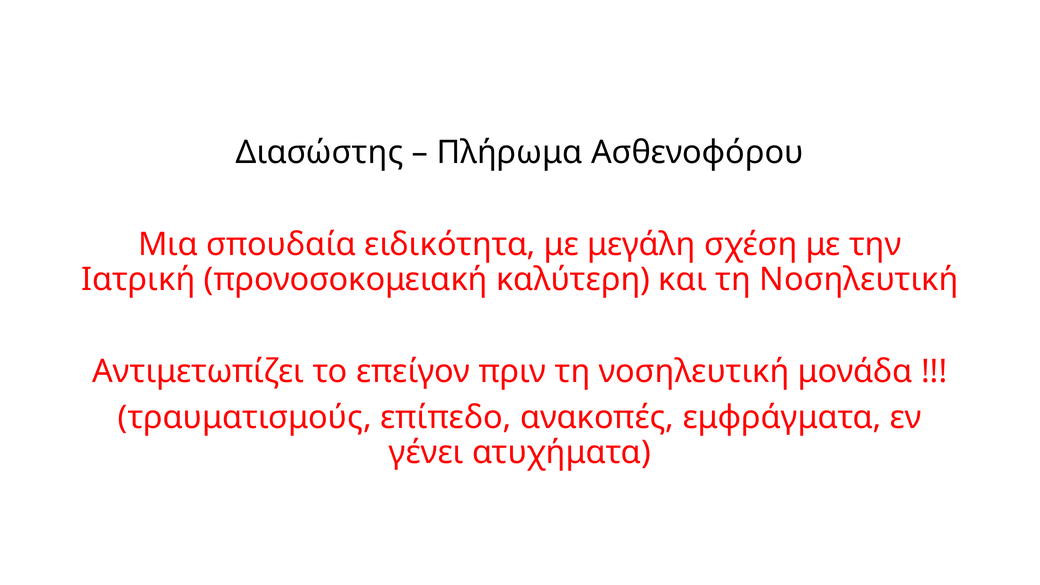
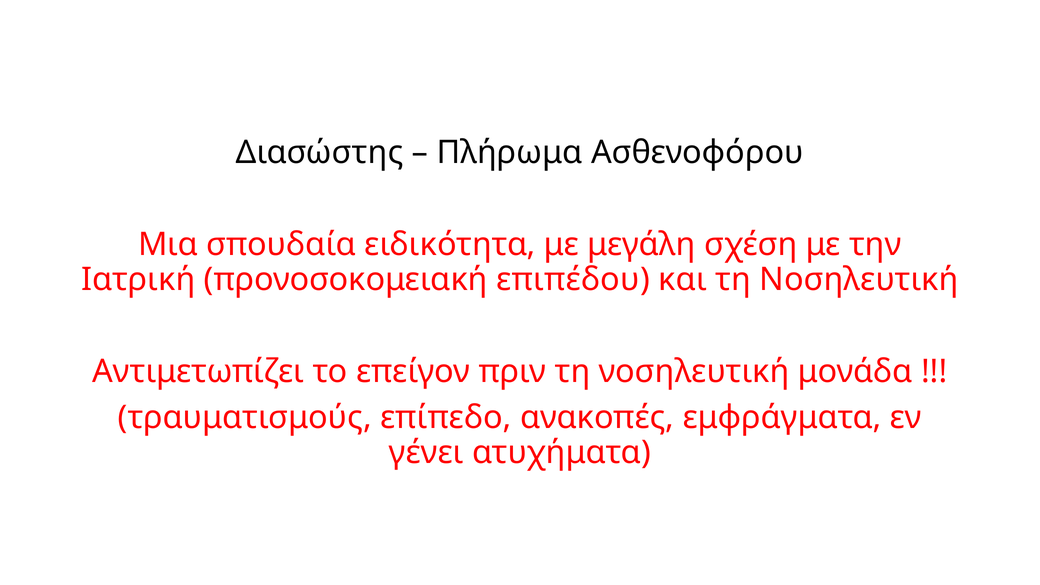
καλύτερη: καλύτερη -> επιπέδου (573, 280)
